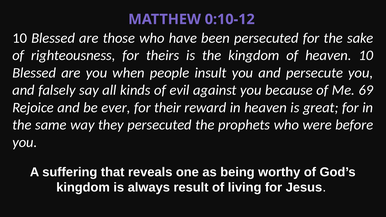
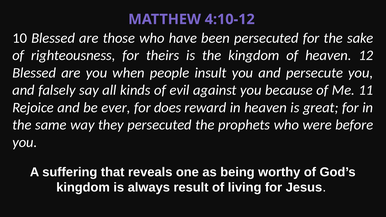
0:10-12: 0:10-12 -> 4:10-12 (230, 19)
heaven 10: 10 -> 12 (366, 55)
69: 69 -> 11 (366, 90)
their: their -> does (168, 108)
